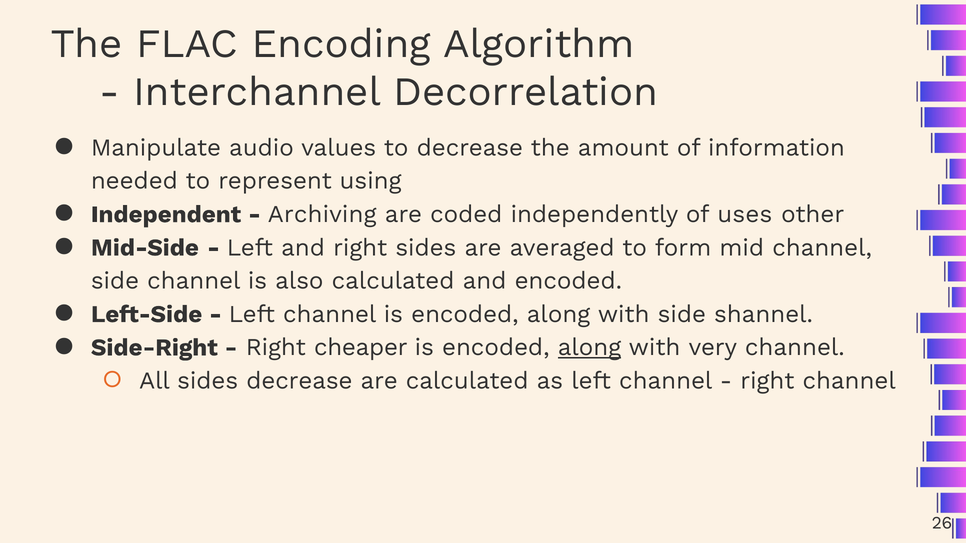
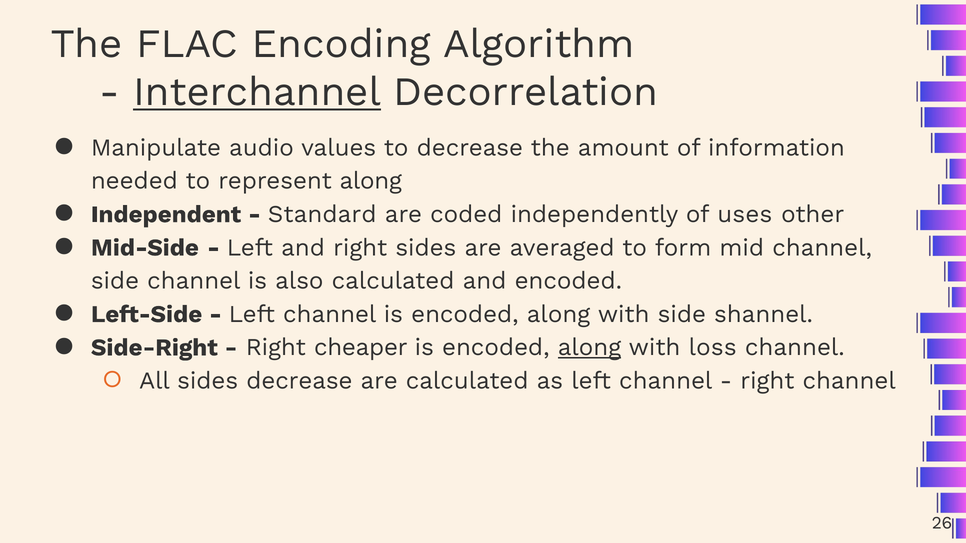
Interchannel underline: none -> present (257, 92)
represent using: using -> along (371, 181)
Archiving: Archiving -> Standard (322, 214)
very: very -> loss (713, 348)
